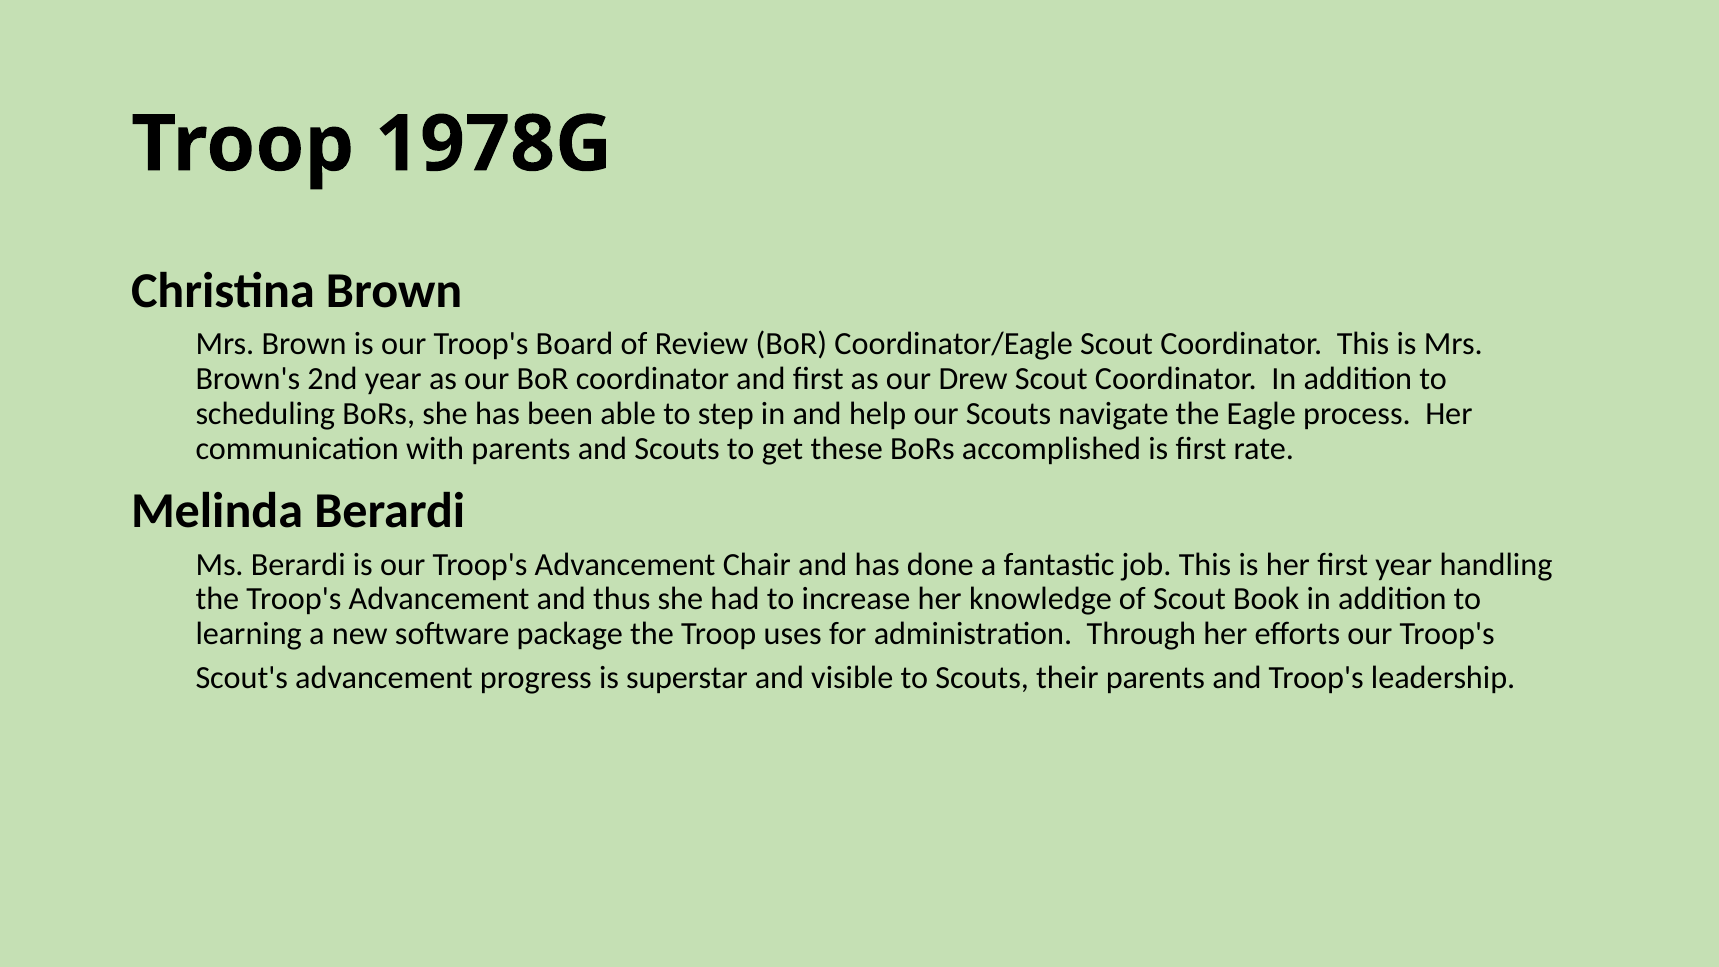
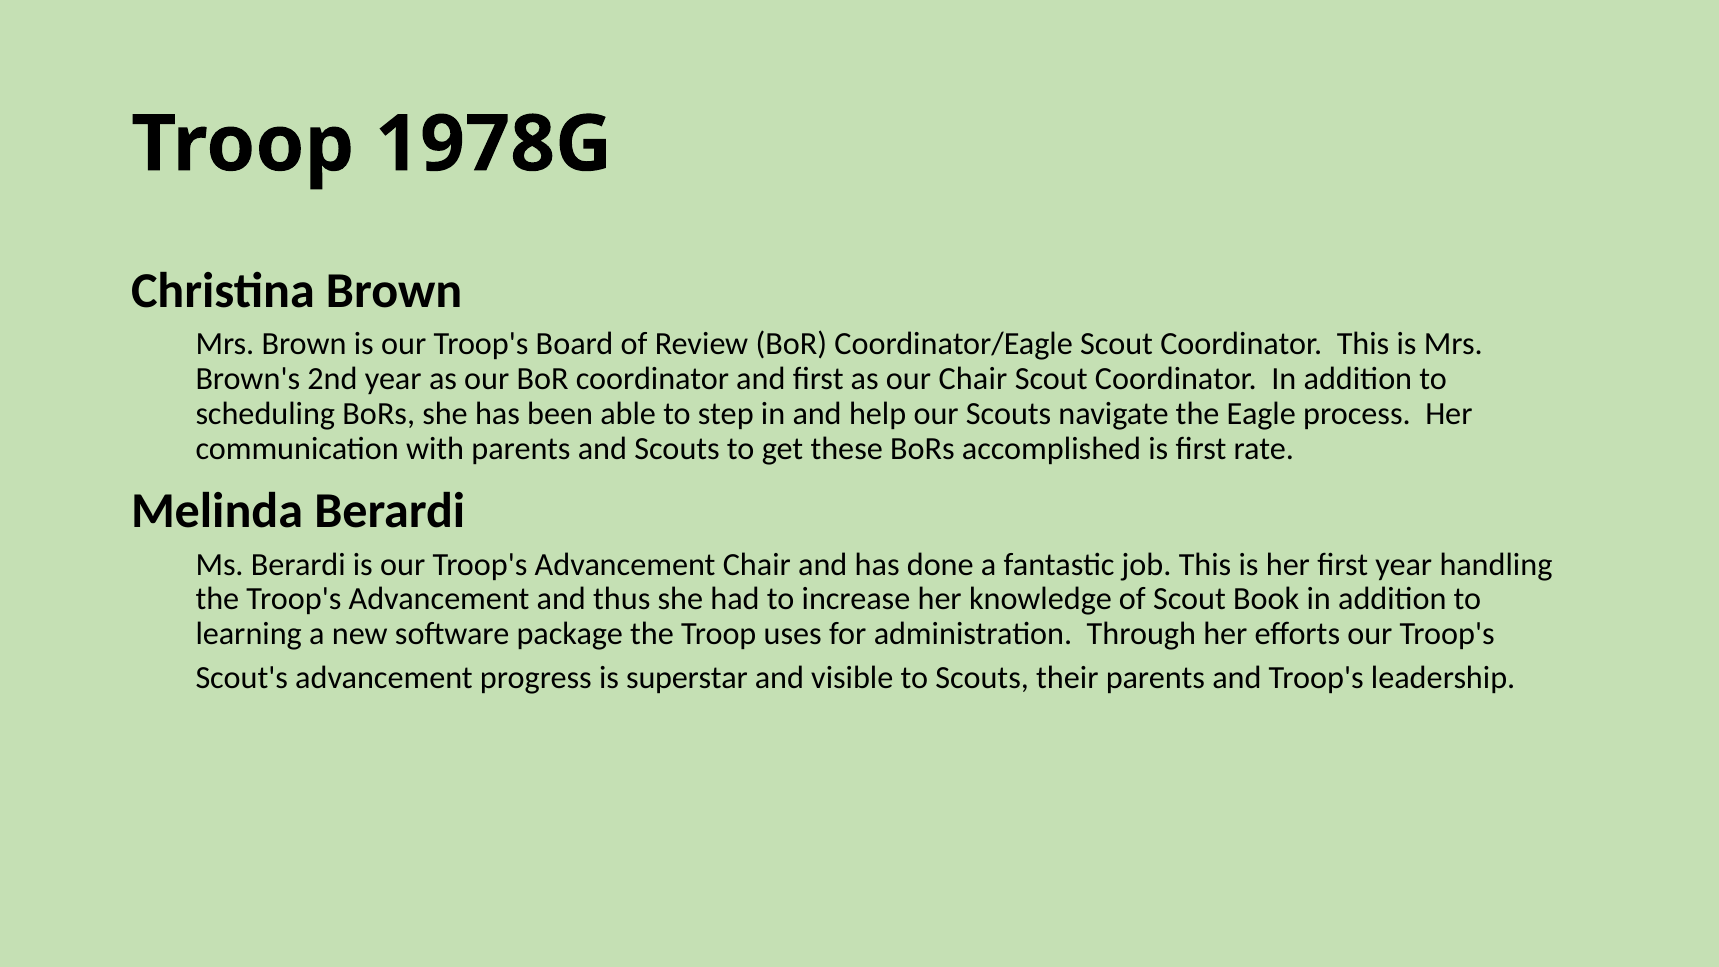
our Drew: Drew -> Chair (973, 379)
